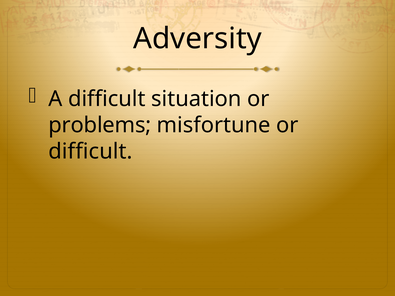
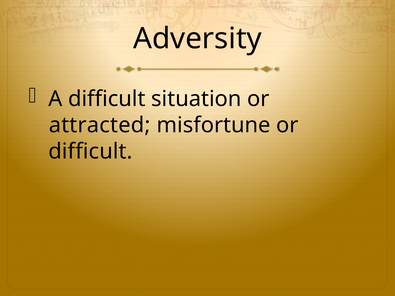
problems: problems -> attracted (100, 125)
